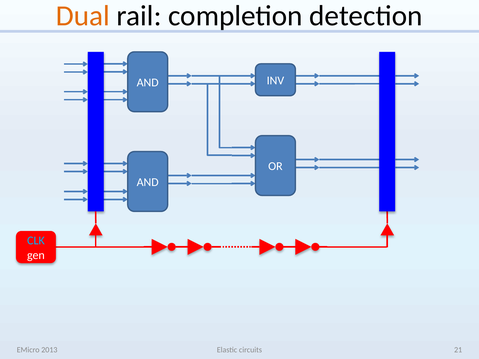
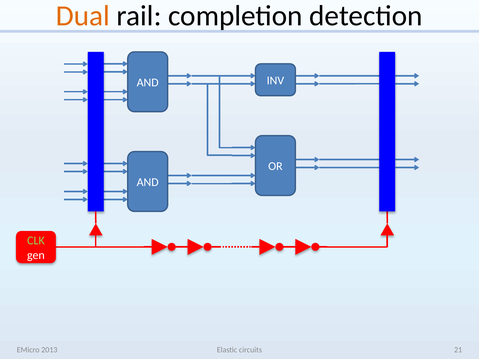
CLK colour: light blue -> light green (36, 241)
